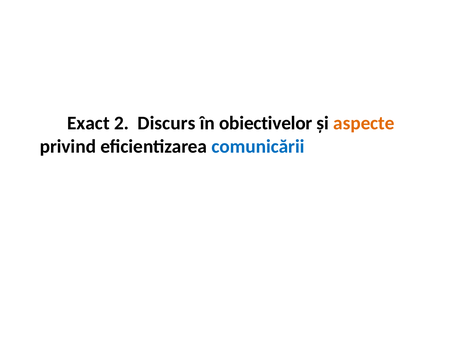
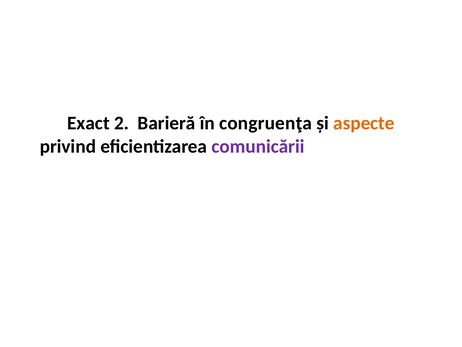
Discurs: Discurs -> Barieră (167, 123)
obiectivelor: obiectivelor -> congruenţa (266, 123)
comunicării colour: blue -> purple (258, 146)
